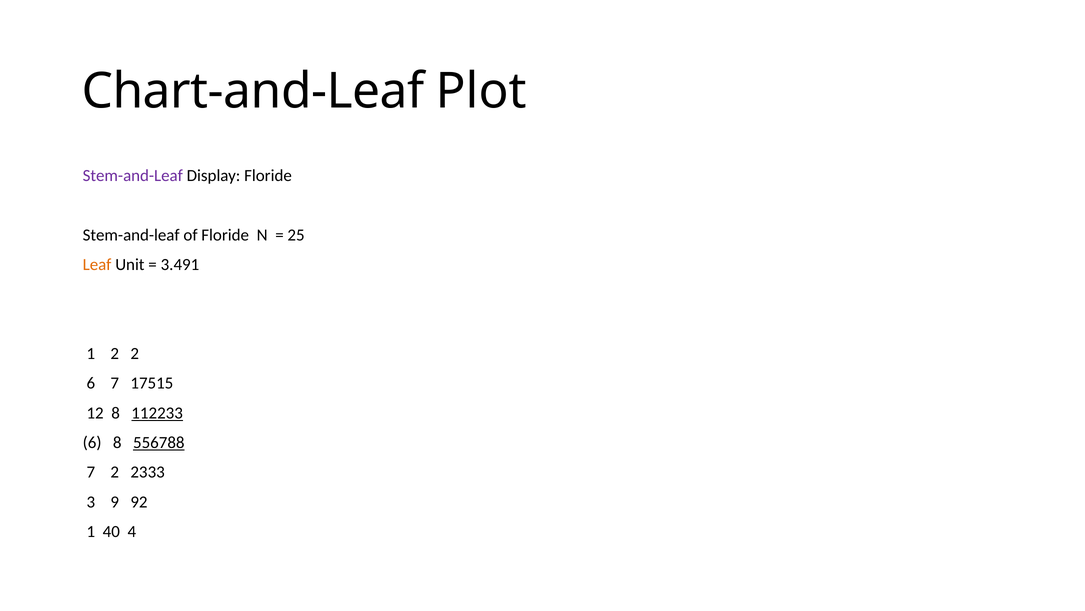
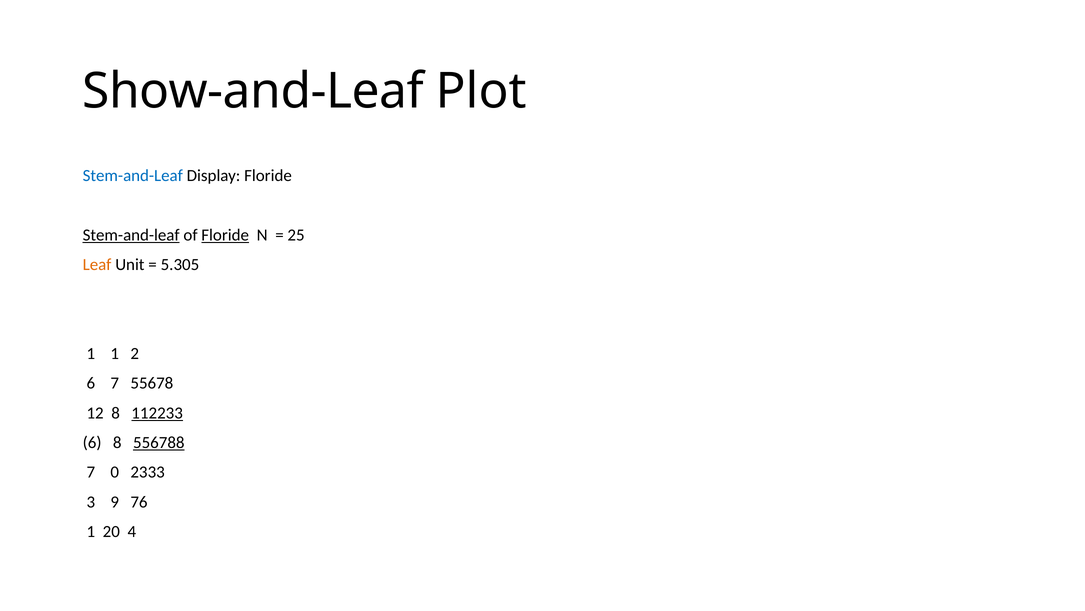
Chart-and-Leaf: Chart-and-Leaf -> Show-and-Leaf (253, 91)
Stem-and-Leaf colour: purple -> blue (133, 176)
Stem-and-leaf underline: none -> present (131, 235)
Floride underline: none -> present (225, 235)
3.491: 3.491 -> 5.305 (180, 264)
1 2: 2 -> 1 (115, 353)
17515: 17515 -> 55678 (152, 383)
7 2: 2 -> 0 (115, 472)
92: 92 -> 76 (139, 501)
40: 40 -> 20 (111, 531)
